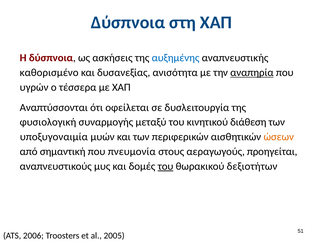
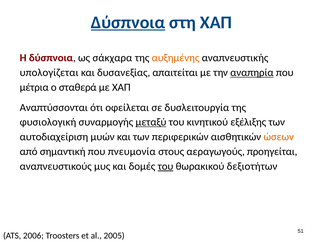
Δύσπνοια underline: none -> present (128, 22)
ασκήσεις: ασκήσεις -> σάκχαρα (112, 58)
αυξημένης colour: blue -> orange (176, 58)
καθορισμένο: καθορισμένο -> υπολογίζεται (49, 73)
ανισότητα: ανισότητα -> απαιτείται (175, 73)
υγρών: υγρών -> μέτρια (34, 87)
τέσσερα: τέσσερα -> σταθερά (78, 87)
μεταξύ underline: none -> present (151, 122)
διάθεση: διάθεση -> εξέλιξης (248, 122)
υποξυγοναιμία: υποξυγοναιμία -> αυτοδιαχείριση (54, 137)
